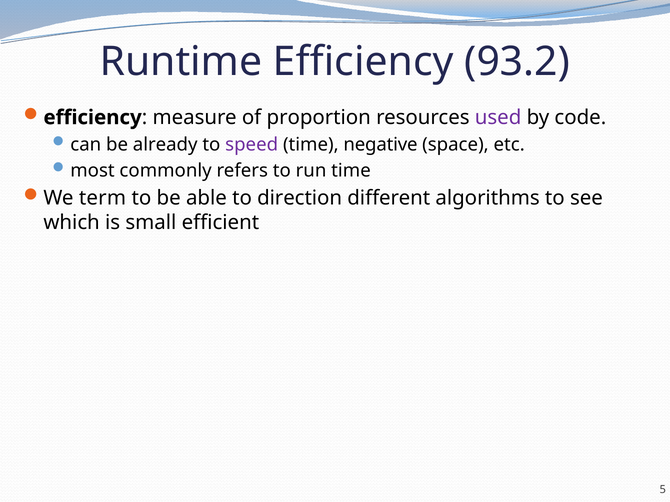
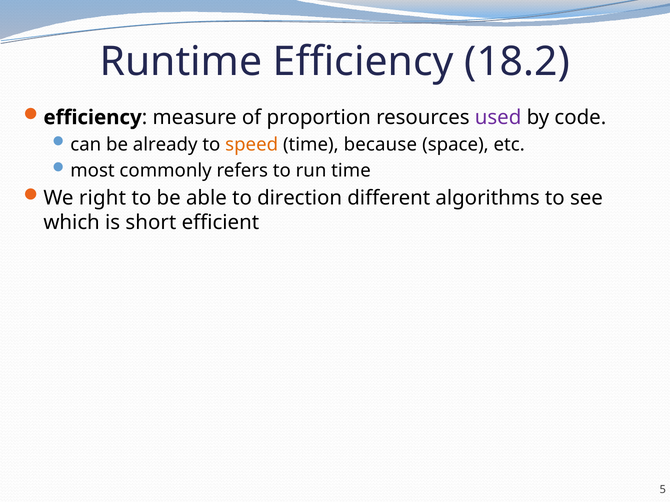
93.2: 93.2 -> 18.2 (517, 62)
speed colour: purple -> orange (252, 145)
negative: negative -> because (380, 145)
term: term -> right (102, 198)
small: small -> short (151, 223)
